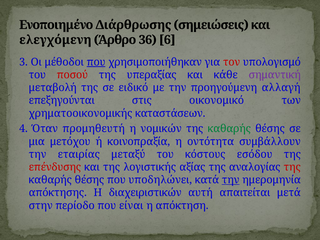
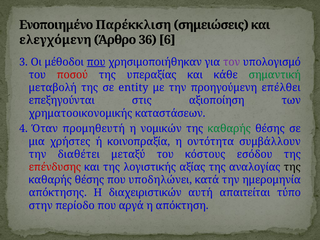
Διάρθρωσης: Διάρθρωσης -> Παρέκκλιση (133, 25)
τον colour: red -> purple (232, 62)
σημαντική colour: purple -> green (275, 75)
ειδικό: ειδικό -> entity (133, 88)
αλλαγή: αλλαγή -> επέλθει (281, 88)
οικονομικό: οικονομικό -> αξιοποίηση (217, 100)
μετόχου: μετόχου -> χρήστες (70, 142)
εταιρίας: εταιρίας -> διαθέτει (79, 154)
της colour: red -> black (292, 167)
την underline: present -> none (231, 180)
μετά: μετά -> τύπο (289, 193)
είναι: είναι -> αργά (131, 206)
